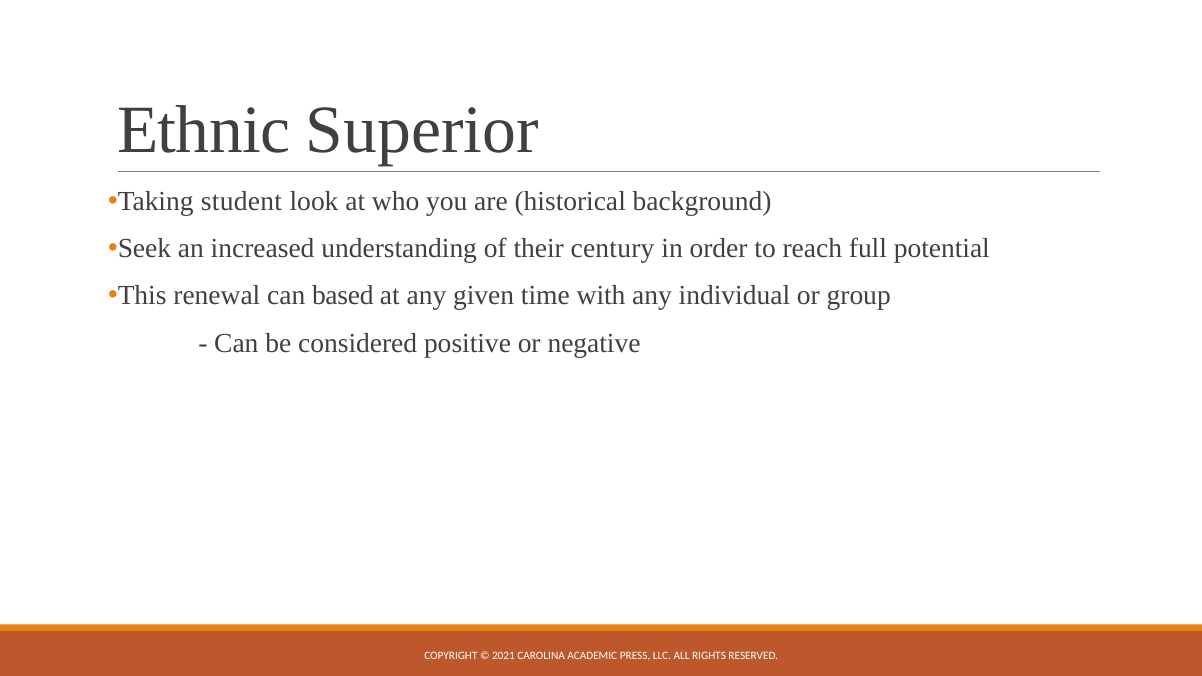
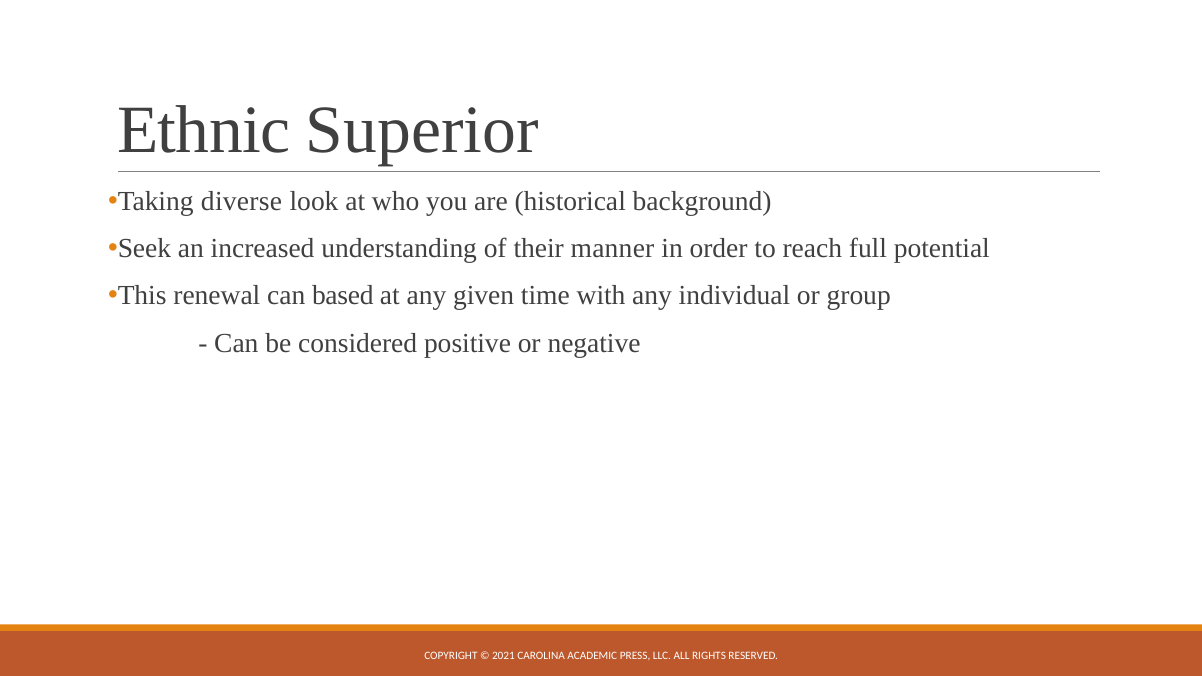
student: student -> diverse (242, 201)
century: century -> manner (613, 248)
